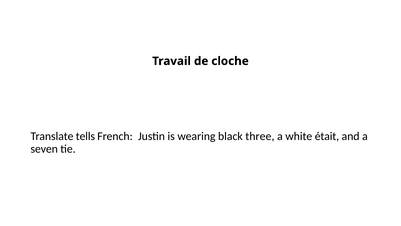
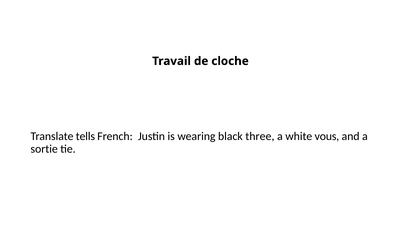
était: était -> vous (327, 136)
seven: seven -> sortie (44, 149)
